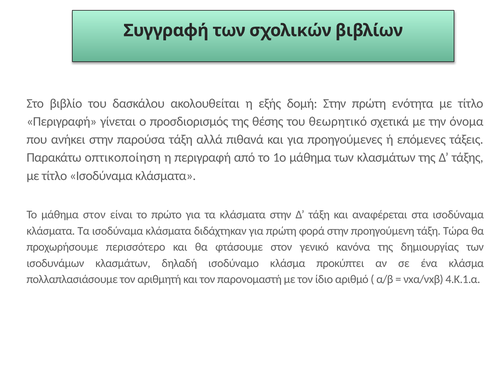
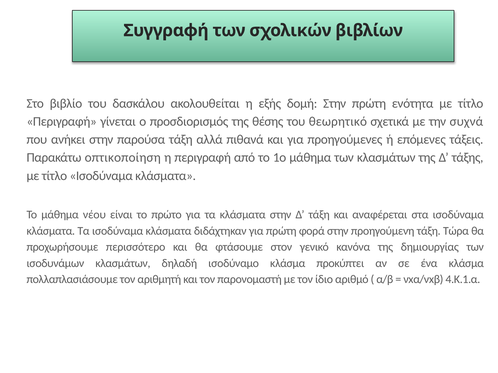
όνομα: όνομα -> συχνά (466, 122)
μάθημα στον: στον -> νέου (94, 215)
